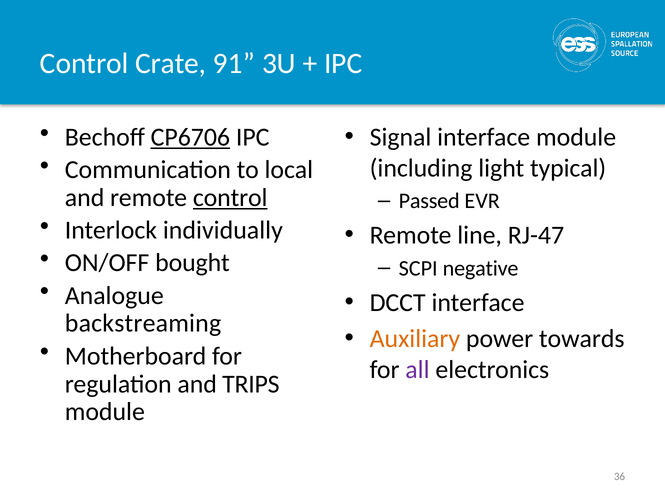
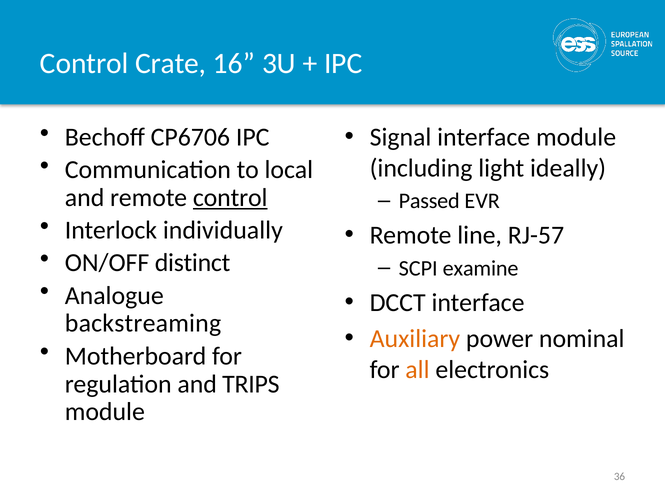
91: 91 -> 16 (234, 64)
CP6706 underline: present -> none (190, 137)
typical: typical -> ideally (568, 168)
RJ-47: RJ-47 -> RJ-57 (536, 235)
bought: bought -> distinct (193, 263)
negative: negative -> examine (481, 268)
towards: towards -> nominal (582, 338)
all colour: purple -> orange (417, 369)
